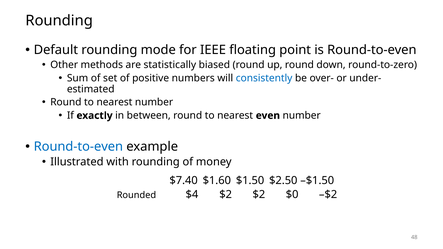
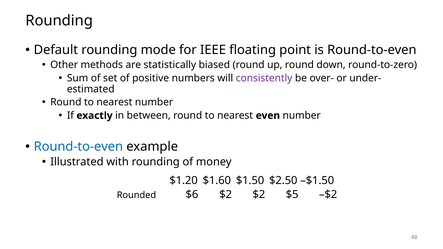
consistently colour: blue -> purple (264, 78)
$7.40: $7.40 -> $1.20 (184, 180)
$4: $4 -> $6 (192, 195)
$0: $0 -> $5 (292, 195)
